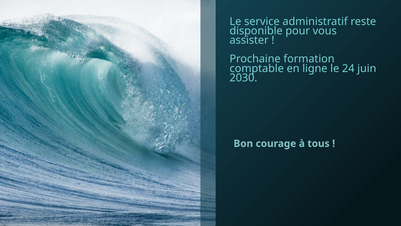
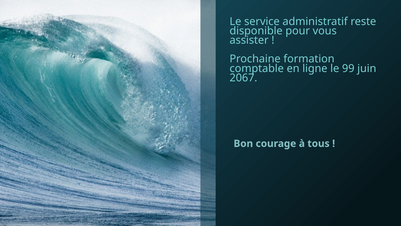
24: 24 -> 99 (348, 68)
2030: 2030 -> 2067 (243, 78)
